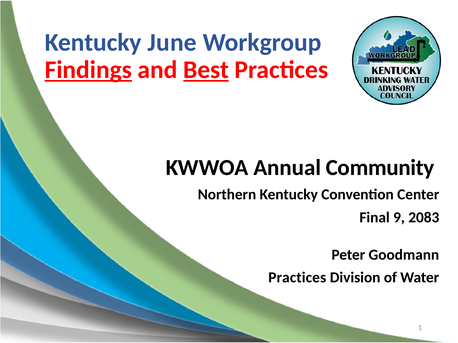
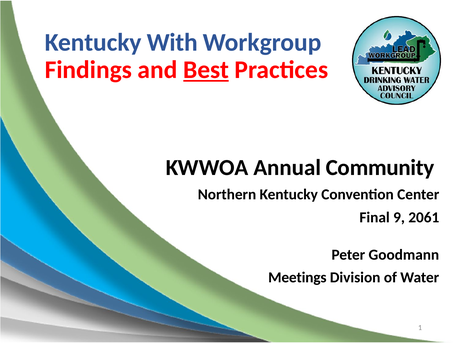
June: June -> With (172, 42)
Findings underline: present -> none (88, 70)
2083: 2083 -> 2061 (424, 218)
Practices: Practices -> Meetings (297, 278)
